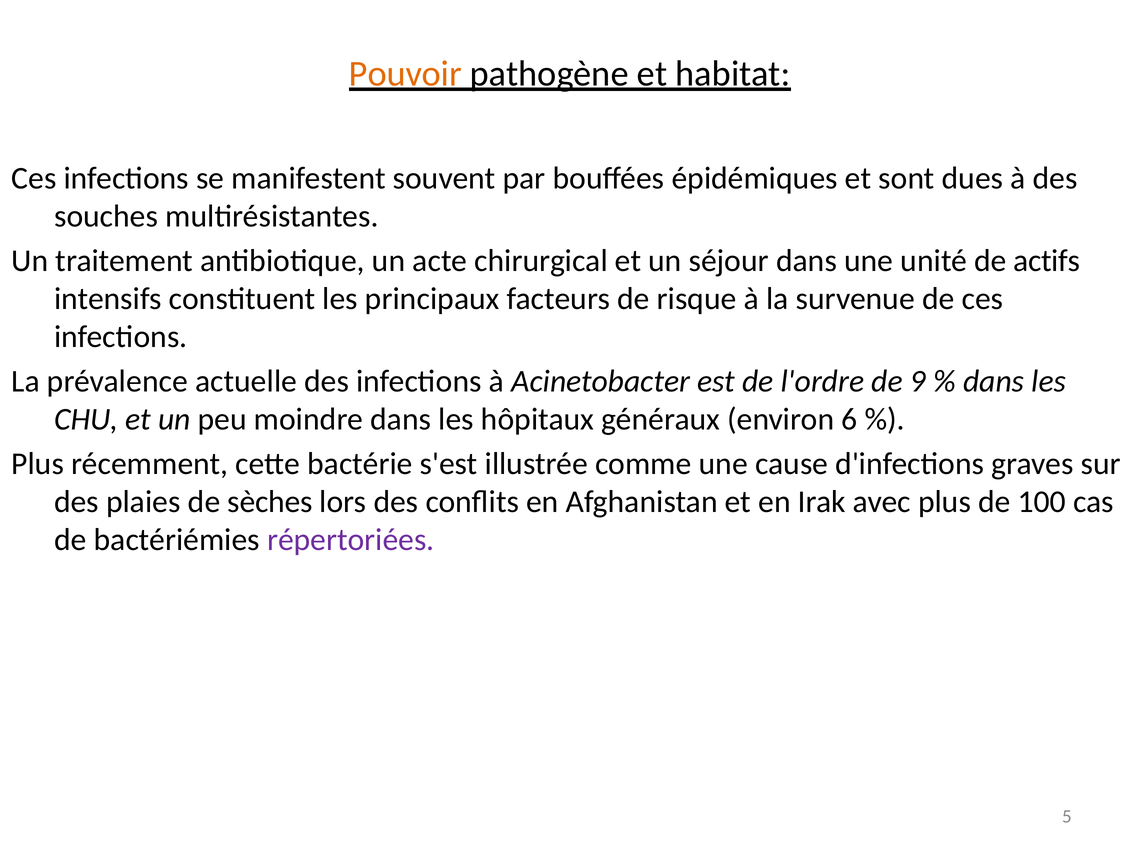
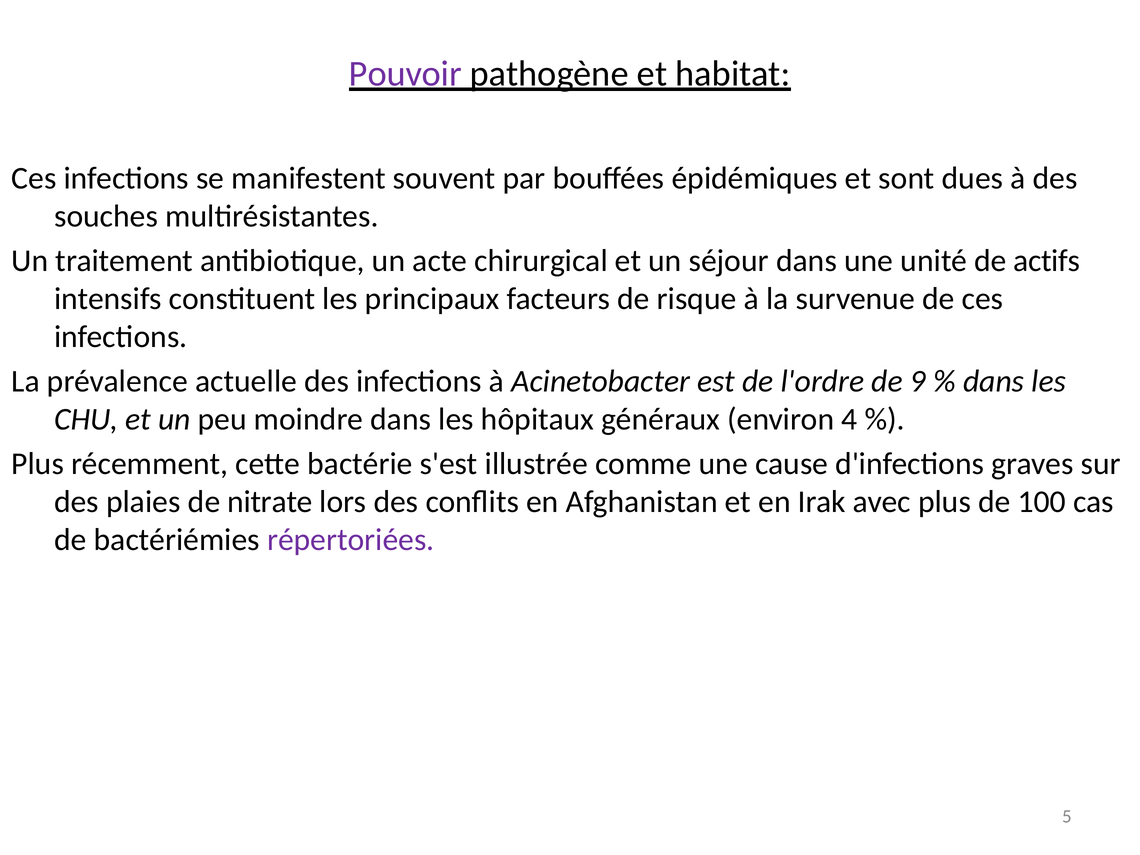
Pouvoir colour: orange -> purple (405, 74)
6: 6 -> 4 (849, 419)
sèches: sèches -> nitrate (270, 502)
